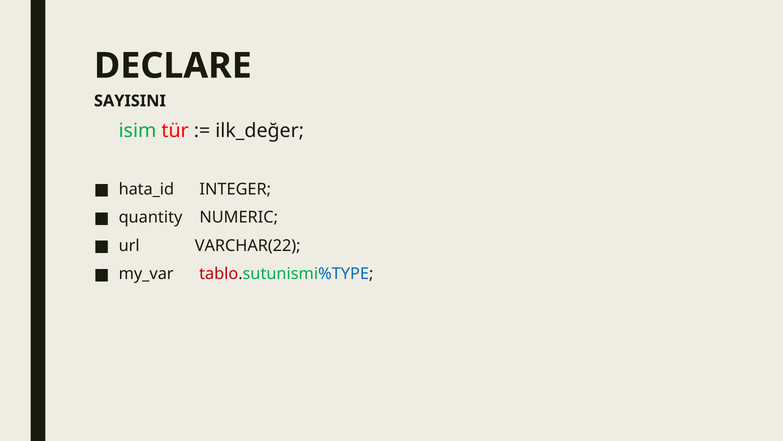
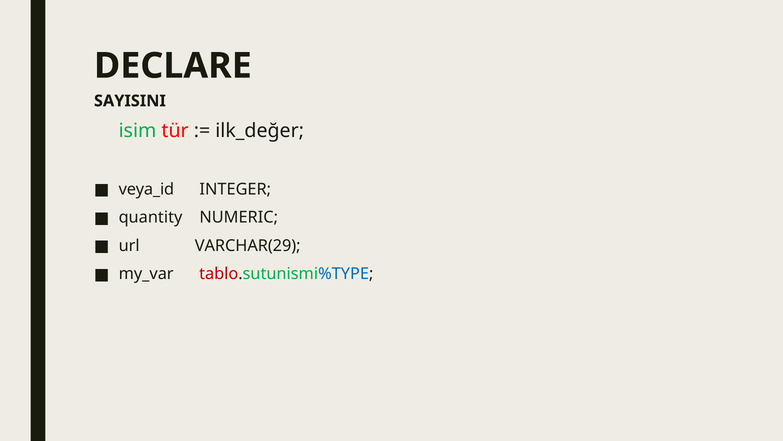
hata_id: hata_id -> veya_id (146, 189)
VARCHAR(22: VARCHAR(22 -> VARCHAR(29 (248, 245)
